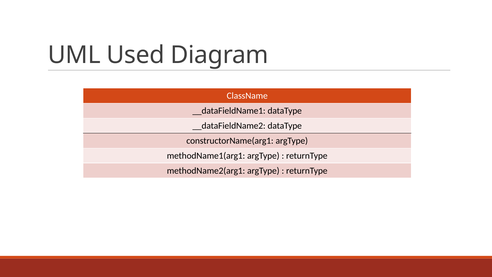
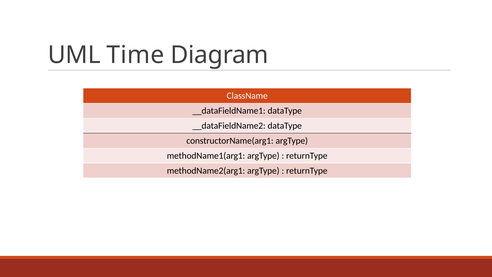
Used: Used -> Time (135, 55)
